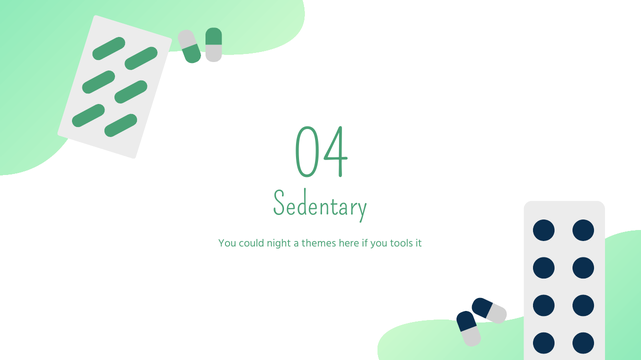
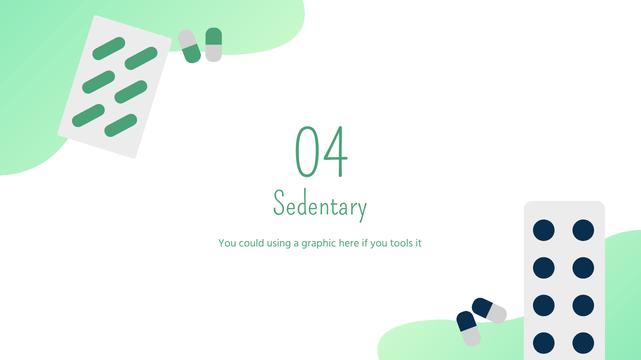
night: night -> using (279, 243)
themes: themes -> graphic (319, 243)
